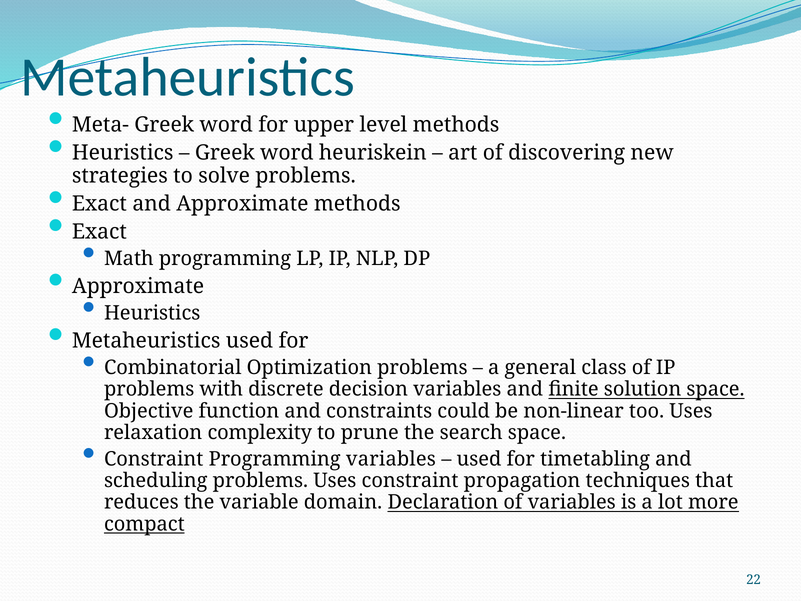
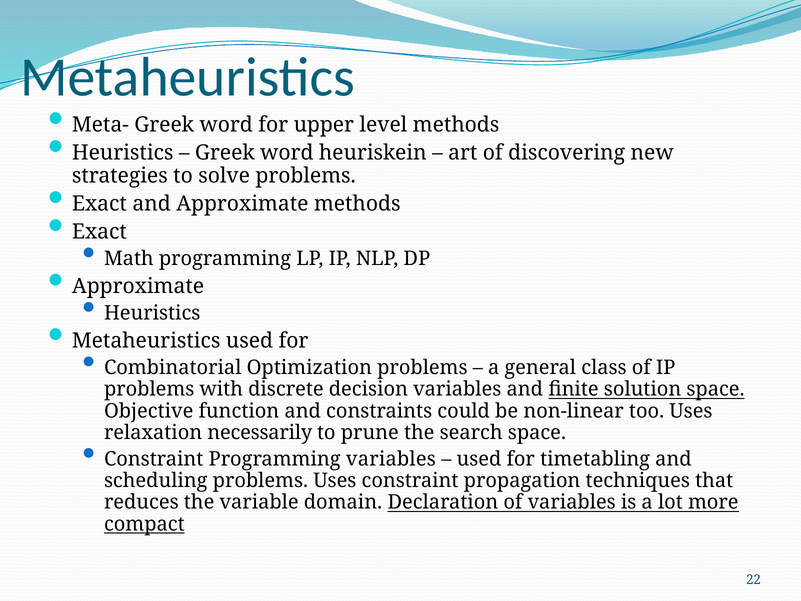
complexity: complexity -> necessarily (260, 432)
